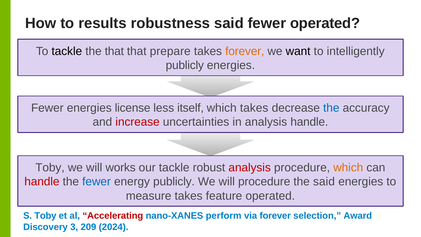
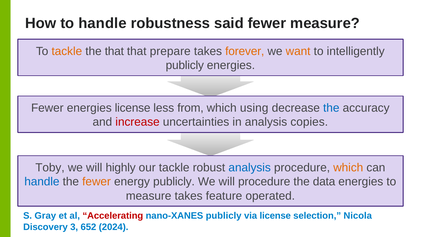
to results: results -> handle (103, 23)
fewer operated: operated -> measure (325, 23)
tackle colour: black -> orange (67, 51)
want colour: black -> orange (298, 51)
itself: itself -> from (190, 108)
which takes: takes -> using (254, 108)
analysis handle: handle -> copies (309, 122)
works: works -> highly (121, 168)
analysis colour: red -> blue (250, 168)
handle colour: red -> blue (42, 182)
fewer colour: blue -> orange (97, 182)
the said: said -> data (324, 182)
S Toby: Toby -> Gray (45, 216)
nano-XANES perform: perform -> publicly (224, 216)
via forever: forever -> license (275, 216)
Award: Award -> Nicola (358, 216)
209: 209 -> 652 (88, 227)
